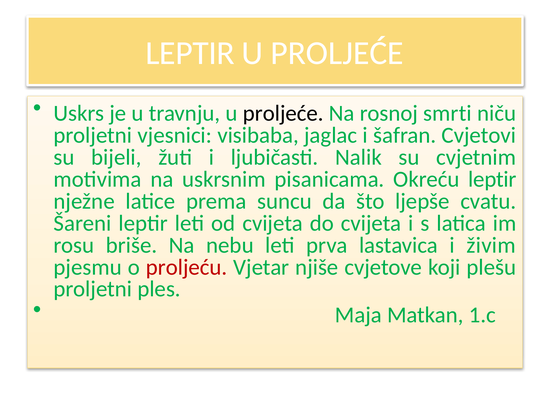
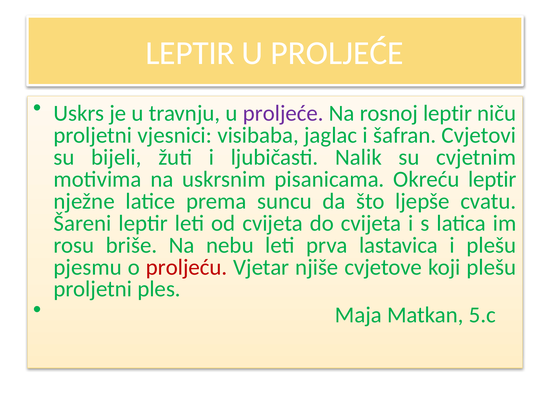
proljeće colour: black -> purple (283, 113)
rosnoj smrti: smrti -> leptir (448, 113)
i živim: živim -> plešu (491, 245)
1.c: 1.c -> 5.c (482, 315)
